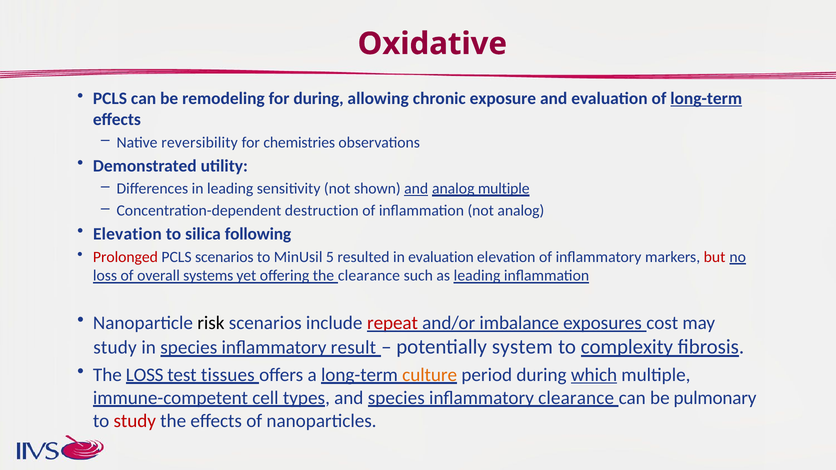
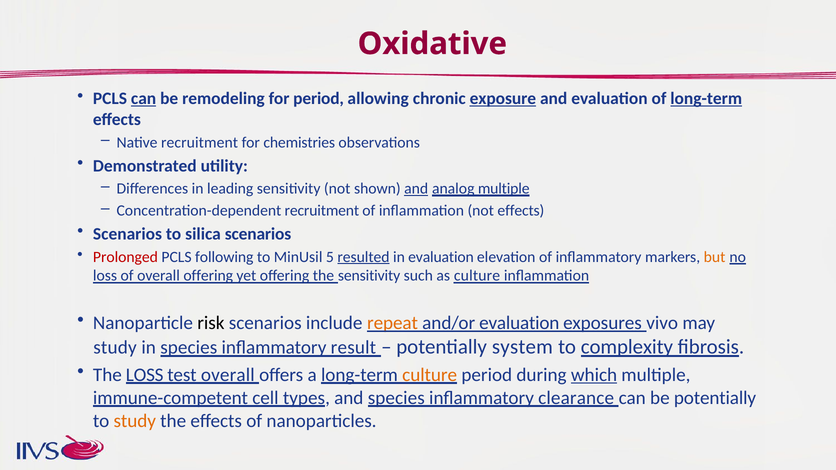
can underline: none -> present (144, 99)
for during: during -> period (319, 99)
exposure underline: none -> present (503, 99)
Native reversibility: reversibility -> recruitment (200, 142)
Concentration-dependent destruction: destruction -> recruitment (322, 211)
not analog: analog -> effects (521, 211)
Elevation: Elevation -> Scenarios (128, 234)
silica following: following -> scenarios (258, 234)
PCLS scenarios: scenarios -> following (224, 257)
resulted underline: none -> present (364, 257)
but colour: red -> orange (715, 257)
overall systems: systems -> offering (208, 276)
the clearance: clearance -> sensitivity (369, 276)
as leading: leading -> culture (477, 276)
repeat colour: red -> orange (393, 323)
and/or imbalance: imbalance -> evaluation (519, 323)
cost: cost -> vivo (662, 323)
test tissues: tissues -> overall (228, 375)
be pulmonary: pulmonary -> potentially (715, 398)
study colour: red -> orange (135, 421)
